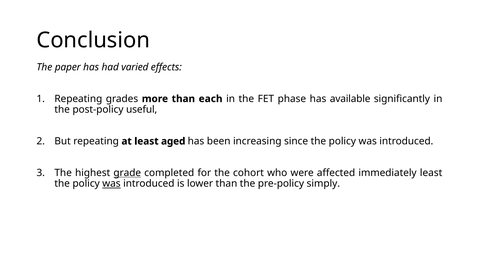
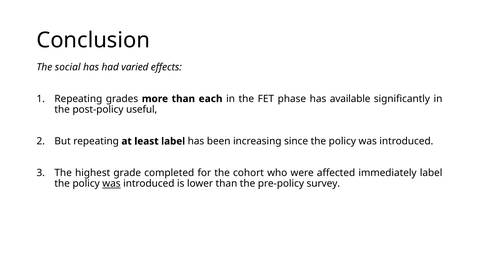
paper: paper -> social (68, 67)
least aged: aged -> label (173, 141)
grade underline: present -> none (127, 173)
immediately least: least -> label (431, 173)
simply: simply -> survey (323, 183)
